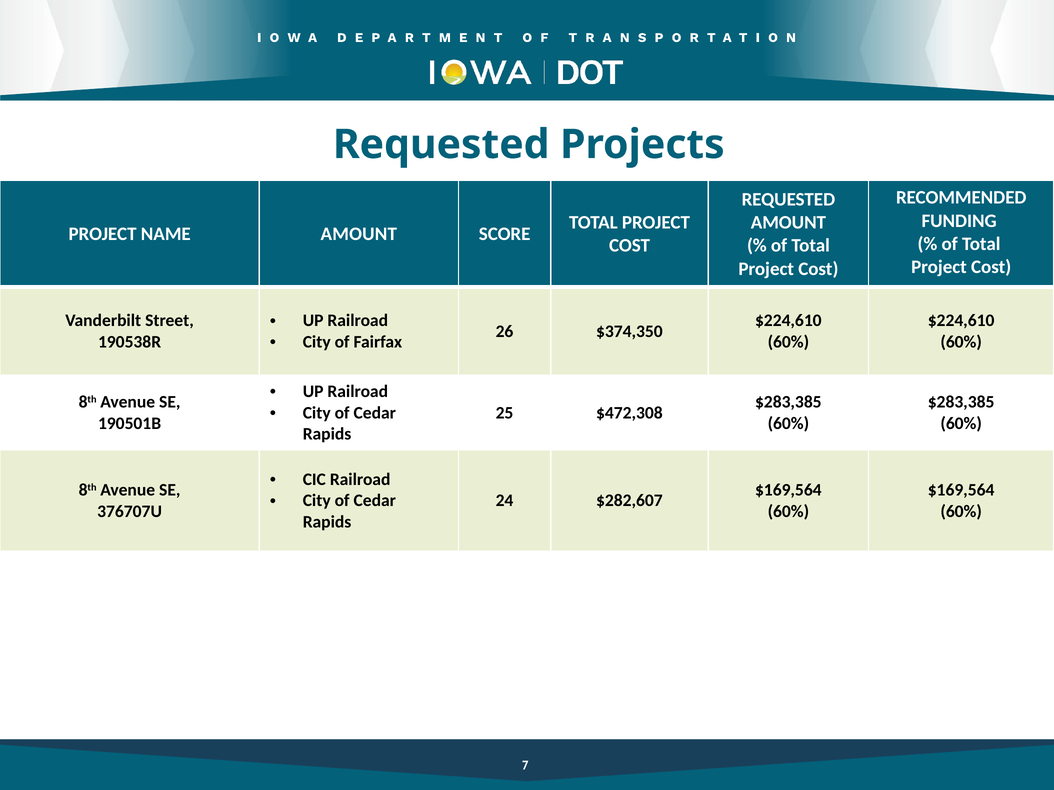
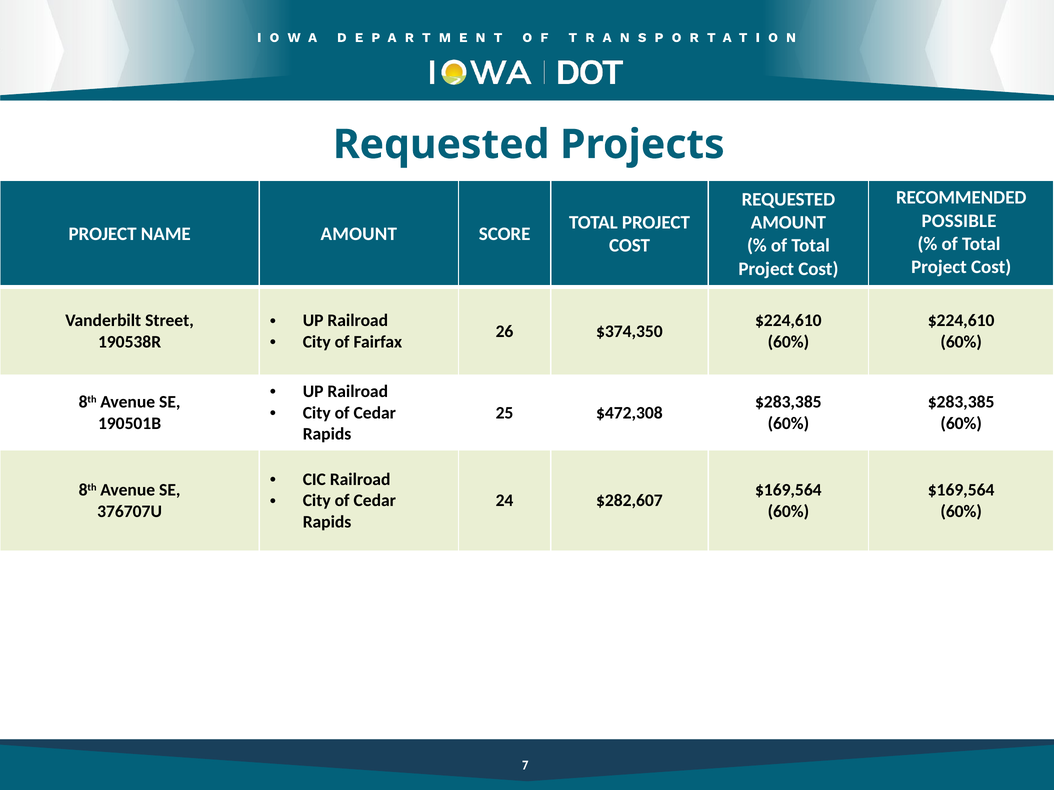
FUNDING: FUNDING -> POSSIBLE (959, 221)
